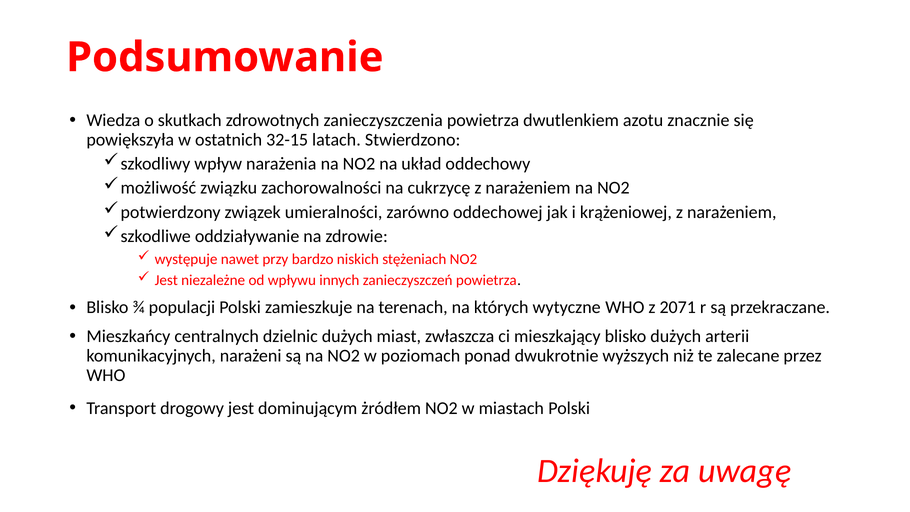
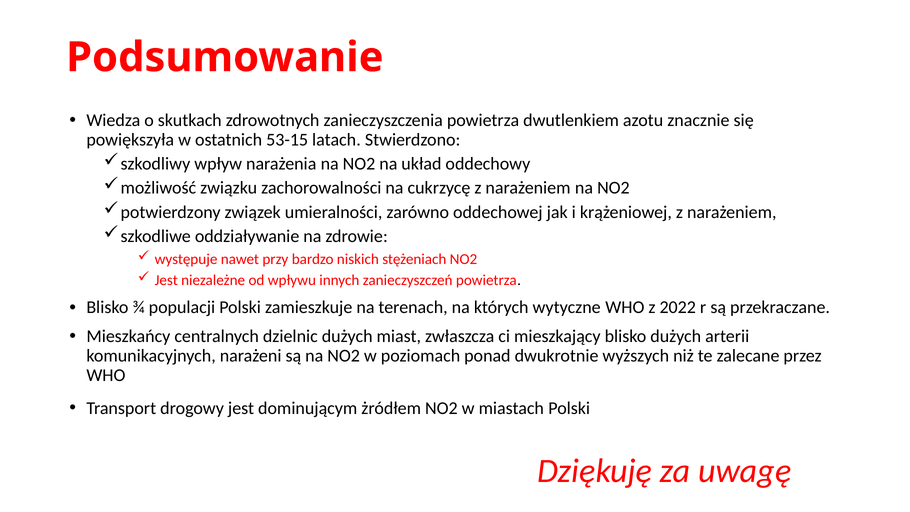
32-15: 32-15 -> 53-15 (287, 140)
2071: 2071 -> 2022 (678, 307)
